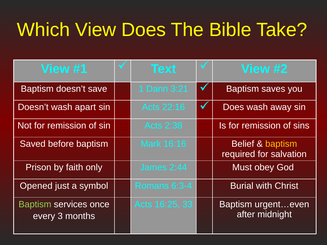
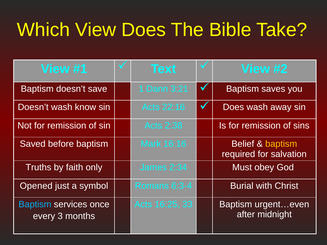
apart: apart -> know (85, 107)
Prison: Prison -> Truths (38, 168)
2:44: 2:44 -> 2:34 (178, 168)
Baptism colour: light green -> light blue (35, 204)
